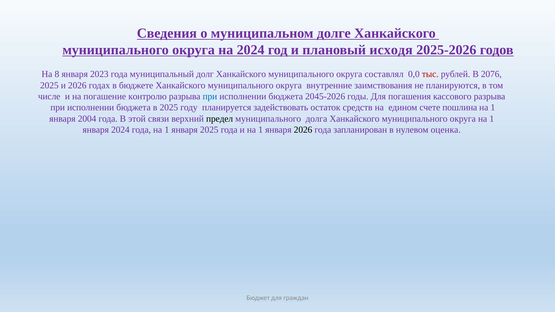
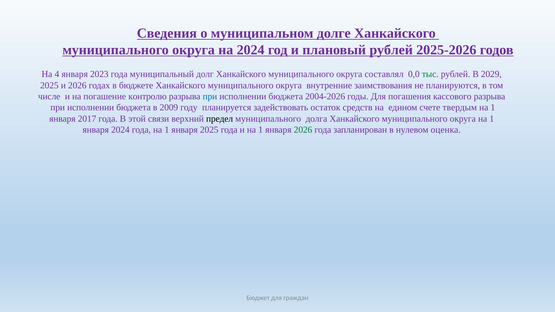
плановый исходя: исходя -> рублей (391, 50)
8: 8 -> 4 (57, 74)
тыс colour: red -> green (430, 74)
2076: 2076 -> 2029 (491, 74)
2045-2026: 2045-2026 -> 2004-2026 (325, 97)
в 2025: 2025 -> 2009 (169, 108)
пошлина: пошлина -> твердым (460, 108)
2004: 2004 -> 2017 (87, 119)
2026 colour: black -> green (303, 130)
